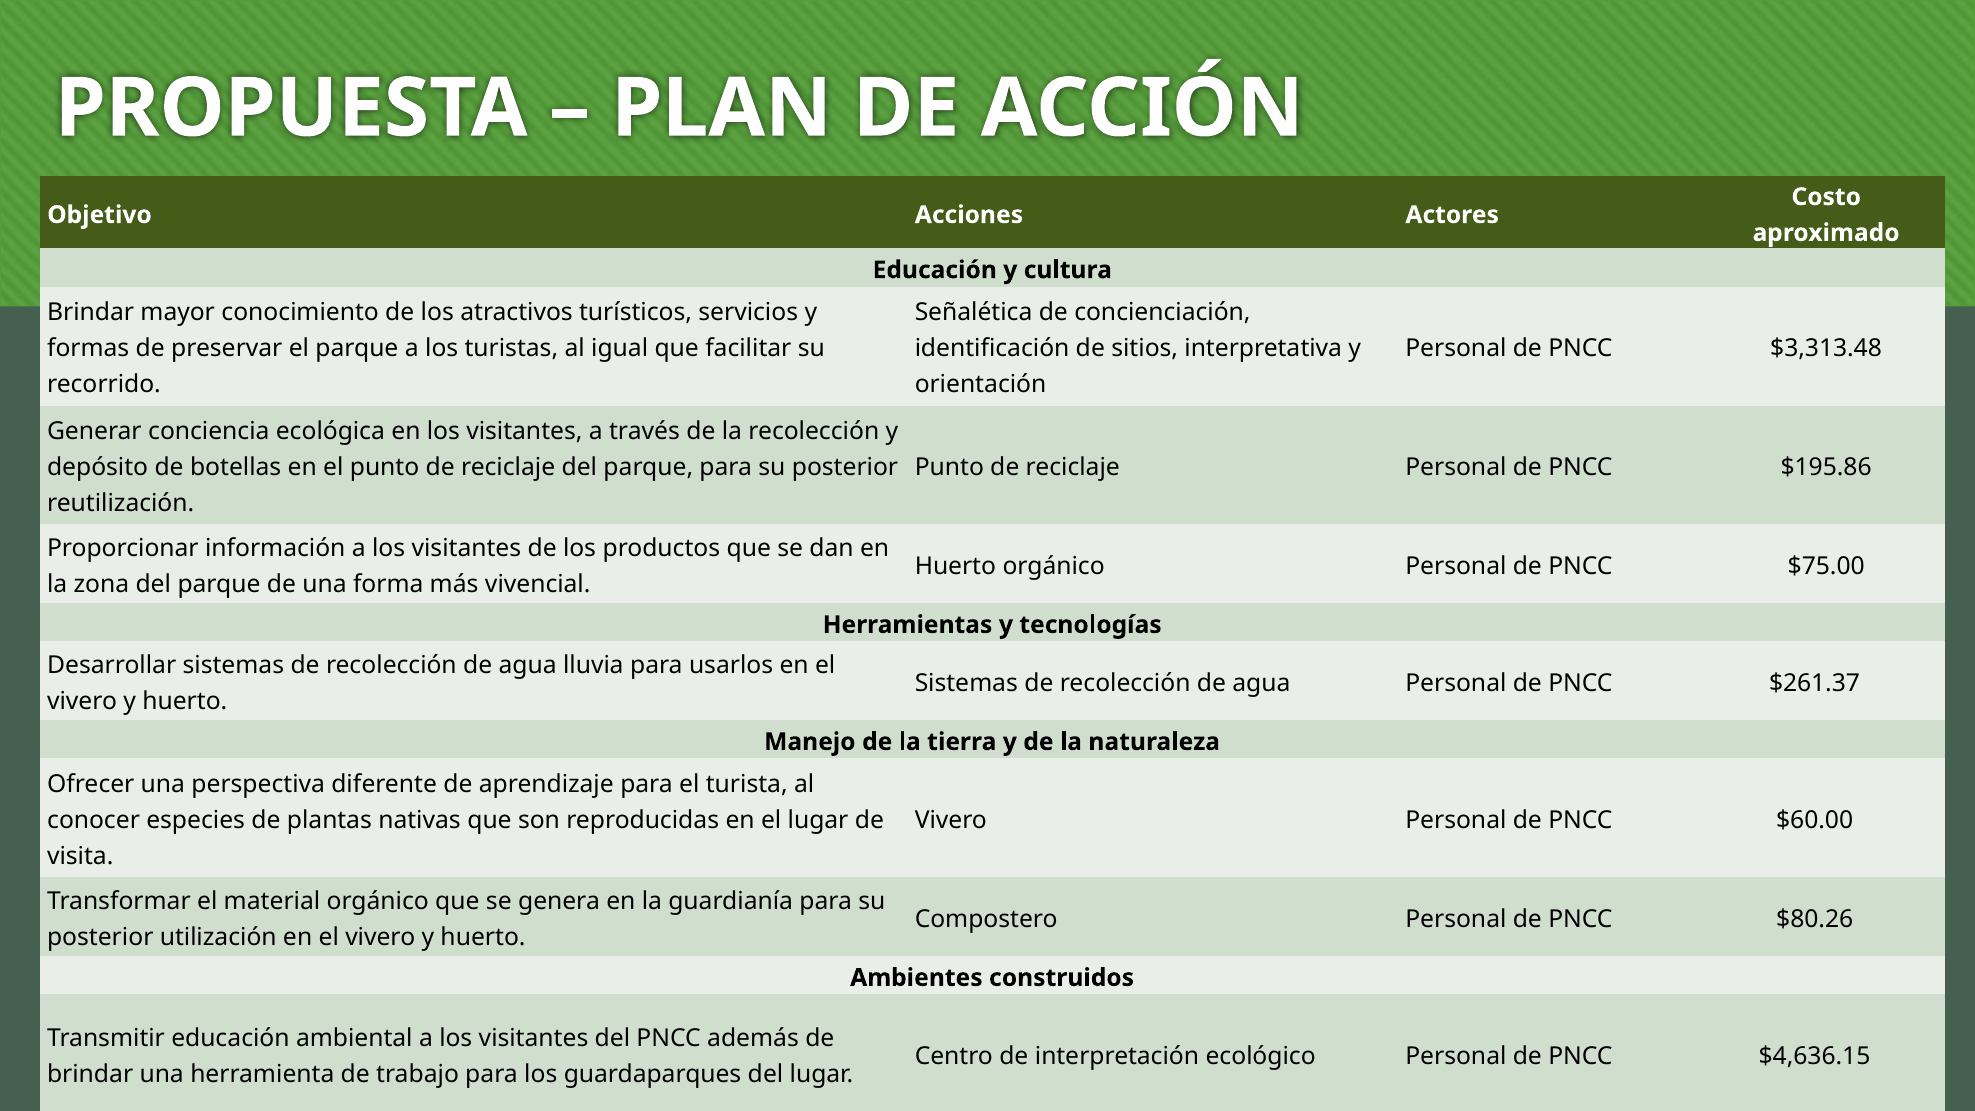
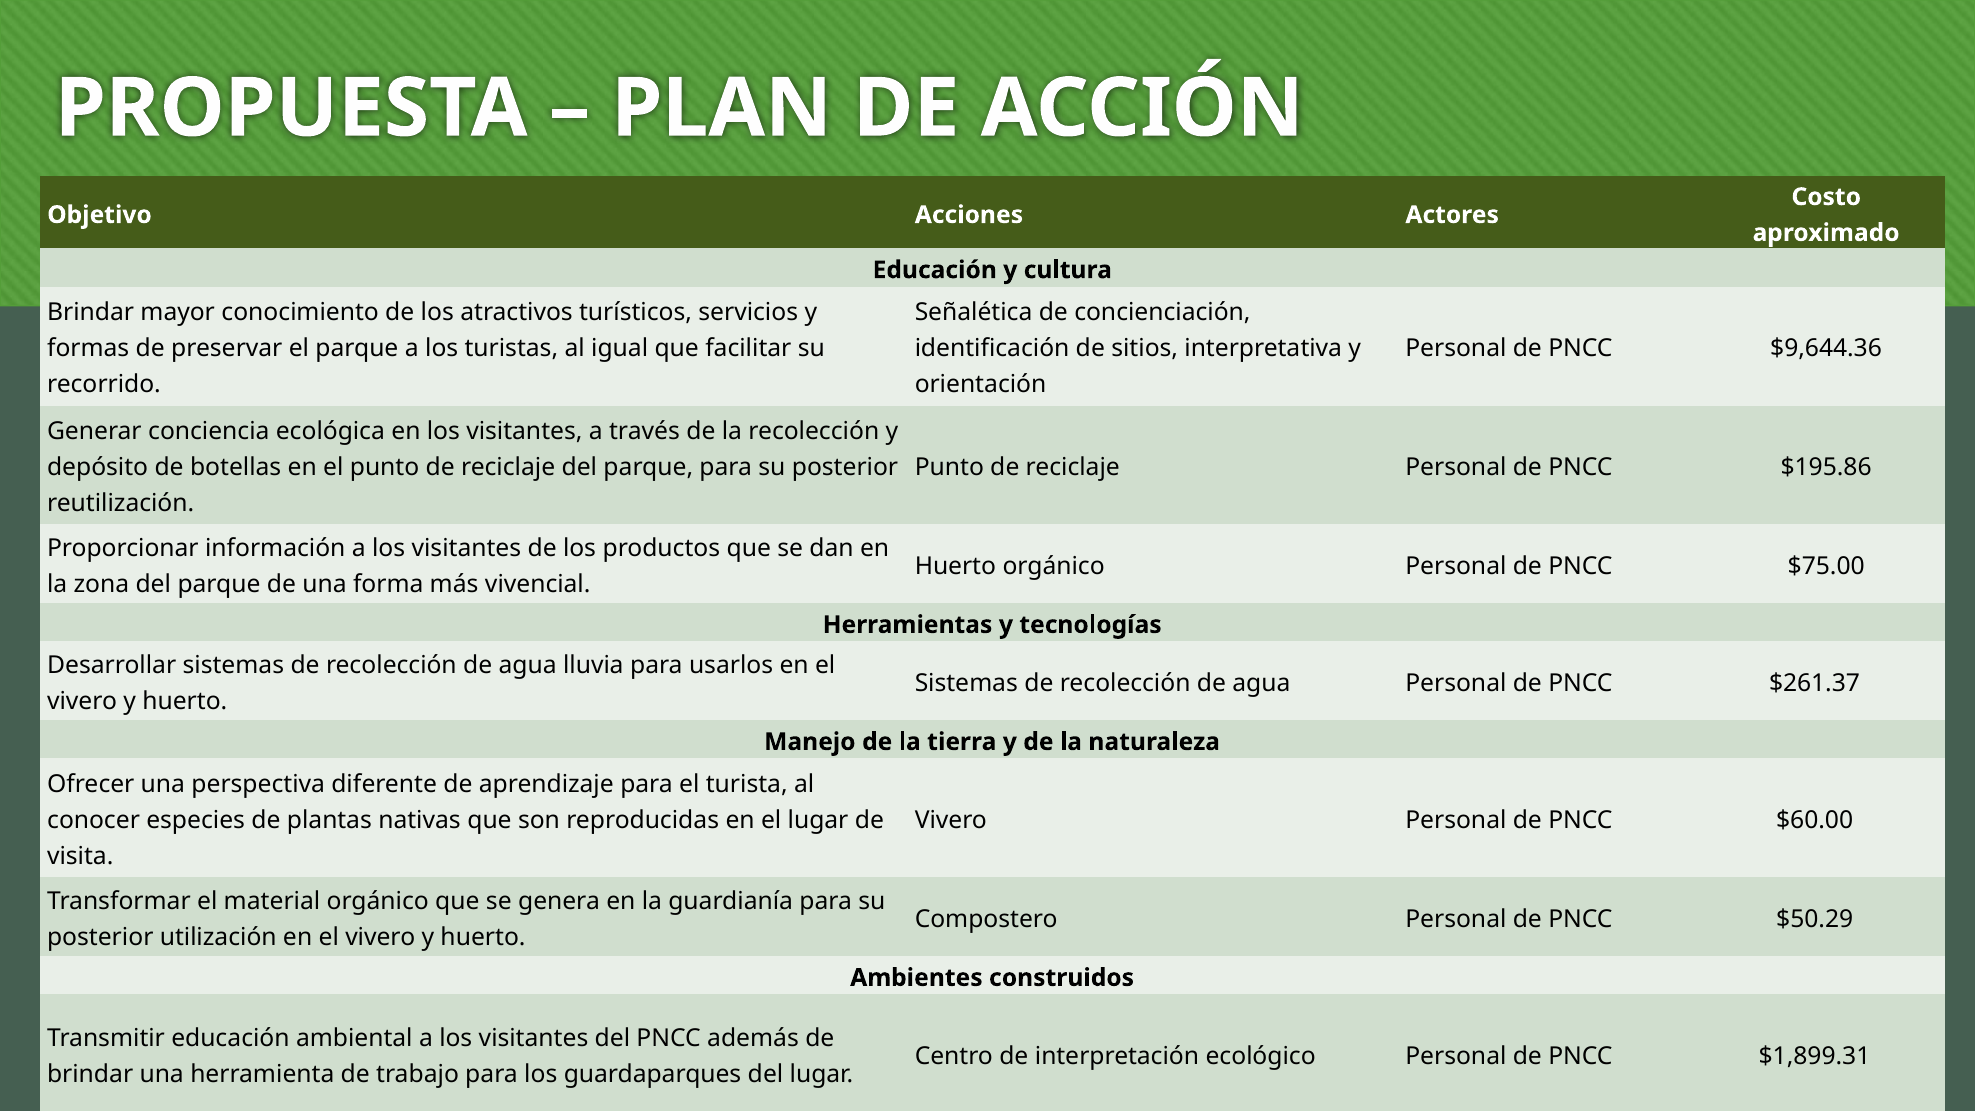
$3,313.48: $3,313.48 -> $9,644.36 (1826, 349)
$80.26: $80.26 -> $50.29 (1815, 919)
$4,636.15: $4,636.15 -> $1,899.31 (1815, 1056)
